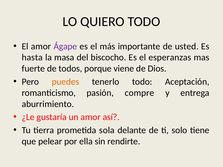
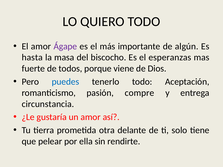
usted: usted -> algún (187, 46)
puedes colour: orange -> blue (65, 82)
aburrimiento: aburrimiento -> circunstancia (48, 104)
sola: sola -> otra (107, 130)
